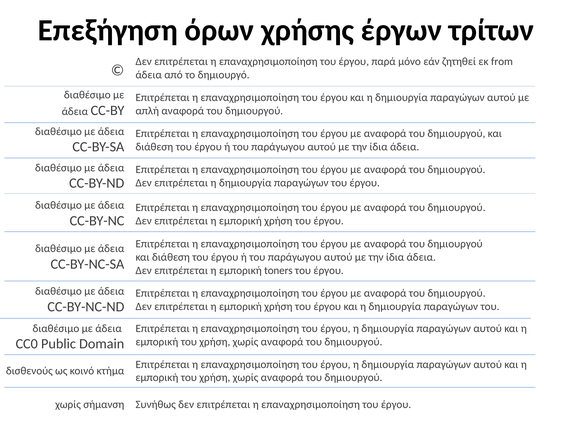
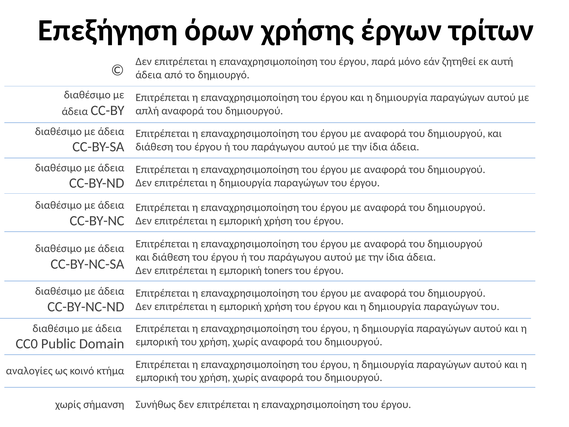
from: from -> αυτή (502, 61)
δισθενούς: δισθενούς -> αναλογίες (29, 371)
